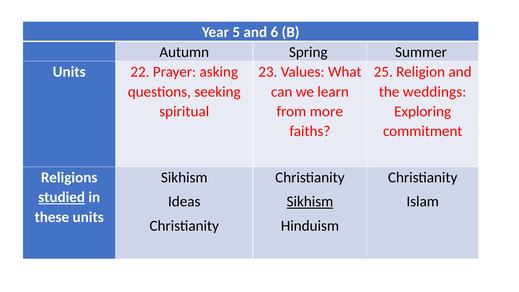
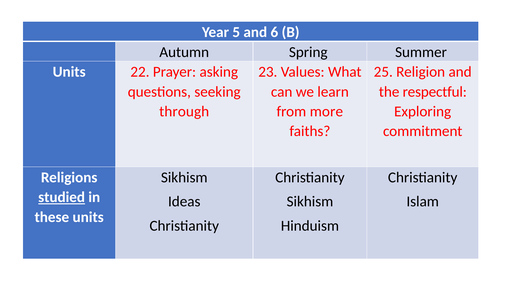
weddings: weddings -> respectful (435, 92)
spiritual: spiritual -> through (184, 111)
Sikhism underline: present -> none (310, 202)
